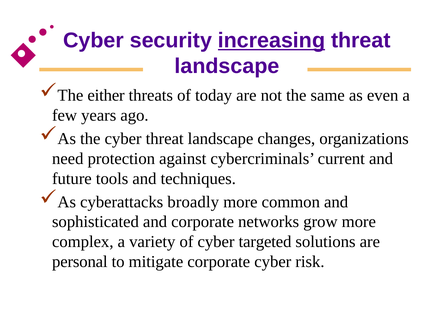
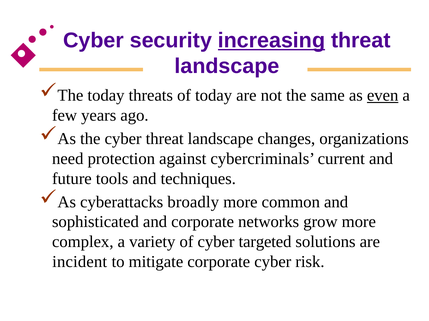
The either: either -> today (106, 95)
even underline: none -> present (383, 95)
personal: personal -> incident (80, 262)
